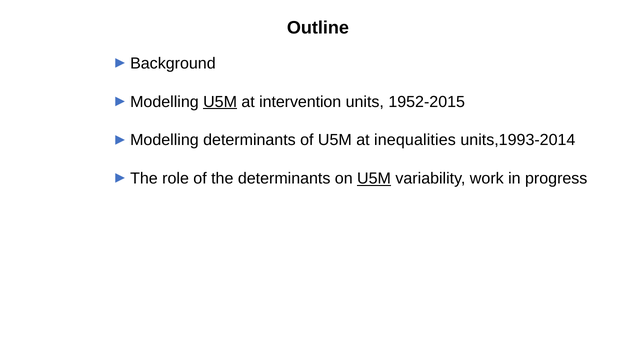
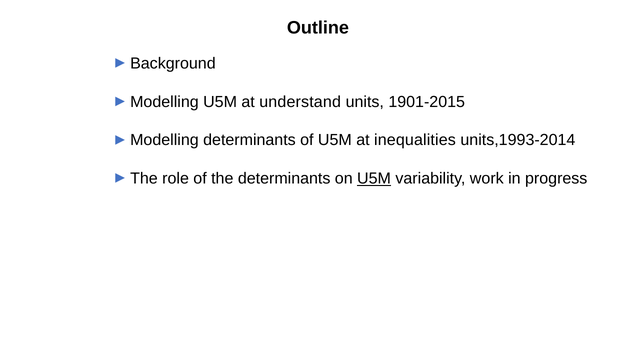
U5M underline: present -> none (220, 102)
intervention: intervention -> understand (300, 102)
1952-2015: 1952-2015 -> 1901-2015 (427, 102)
